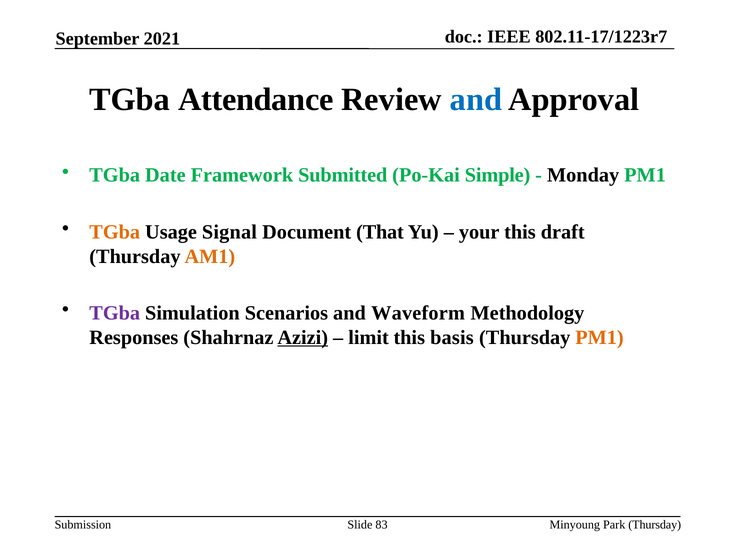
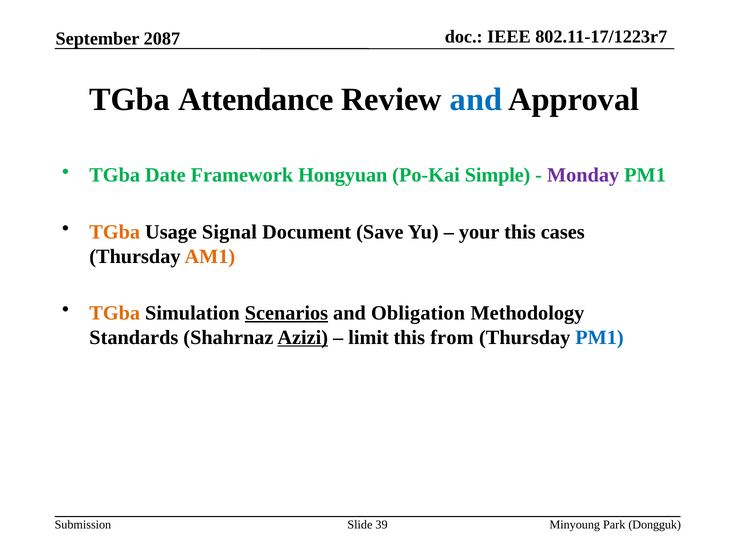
2021: 2021 -> 2087 (162, 39)
Submitted: Submitted -> Hongyuan (343, 175)
Monday colour: black -> purple (583, 175)
That: That -> Save (380, 232)
draft: draft -> cases (563, 232)
TGba colour: purple -> orange (115, 313)
Scenarios underline: none -> present (286, 313)
Waveform: Waveform -> Obligation (418, 313)
Responses: Responses -> Standards (134, 337)
basis: basis -> from (452, 337)
PM1 colour: orange -> blue (600, 337)
83: 83 -> 39 (382, 524)
Park Thursday: Thursday -> Dongguk (655, 524)
